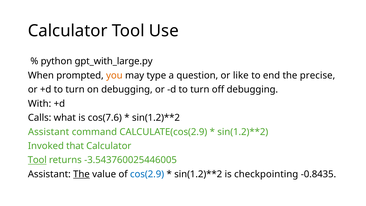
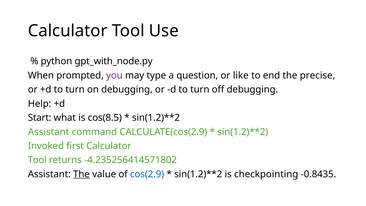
gpt_with_large.py: gpt_with_large.py -> gpt_with_node.py (114, 61)
you colour: orange -> purple (114, 75)
With: With -> Help (40, 104)
Calls: Calls -> Start (40, 118)
cos(7.6: cos(7.6 -> cos(8.5 (105, 118)
that: that -> first (75, 146)
Tool underline: present -> none (37, 160)
-3.543760025446005: -3.543760025446005 -> -4.235256414571802 (131, 160)
